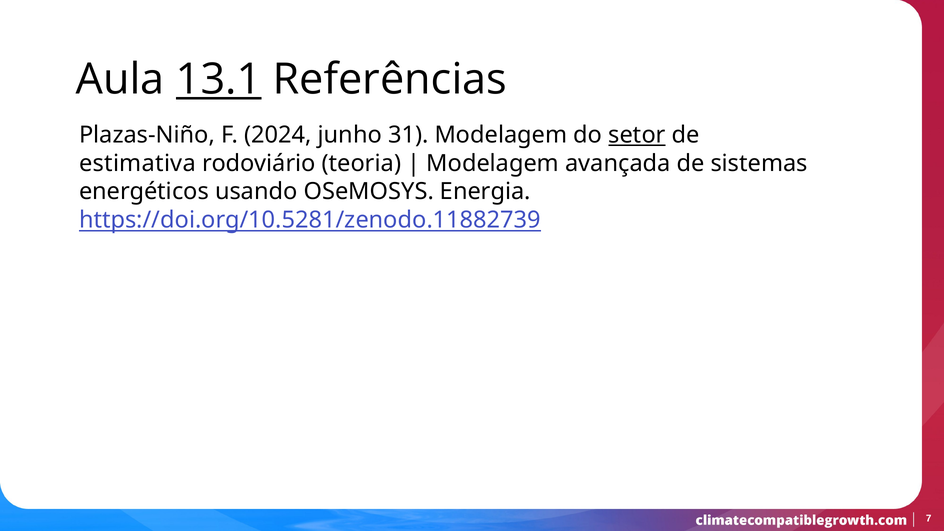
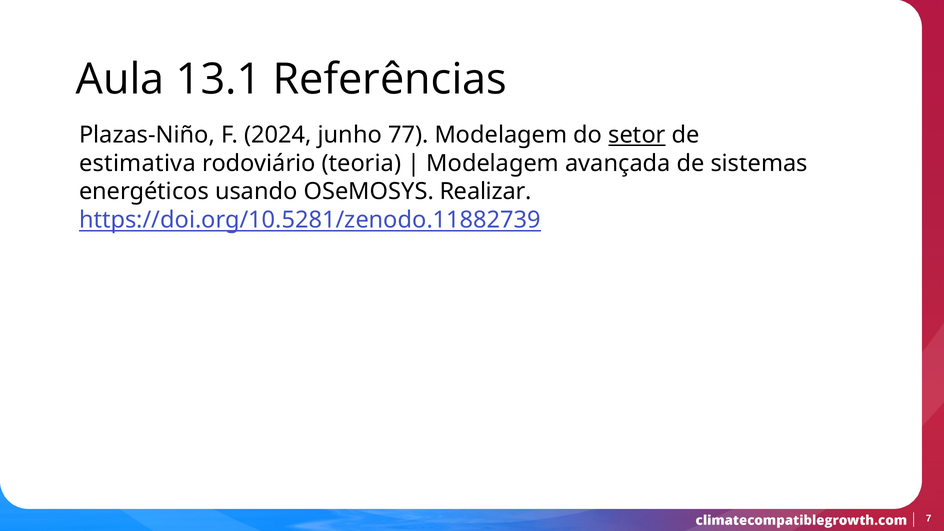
13.1 underline: present -> none (219, 79)
31: 31 -> 77 (408, 135)
Energia: Energia -> Realizar (486, 192)
